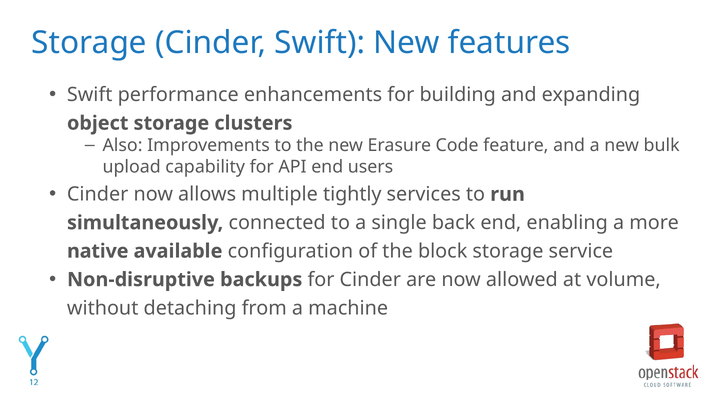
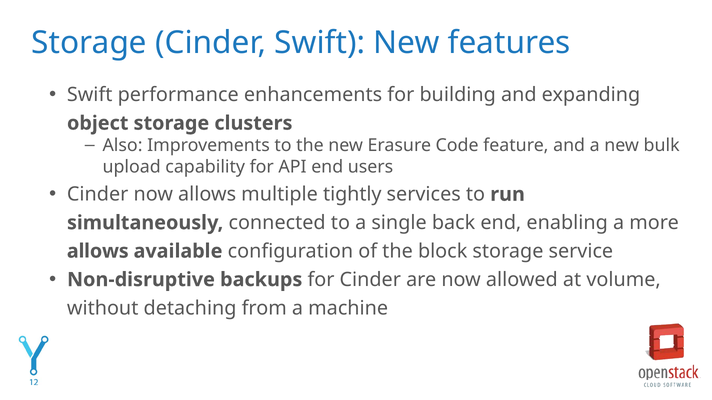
native: native -> allows (98, 251)
